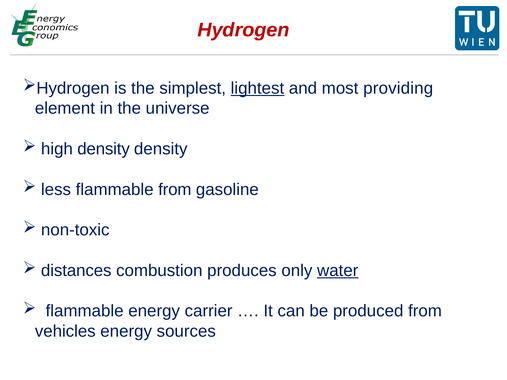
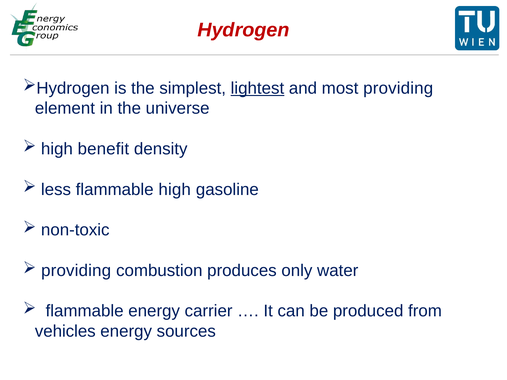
high density: density -> benefit (103, 149)
flammable from: from -> high (175, 190)
distances: distances -> providing (76, 271)
water underline: present -> none (338, 271)
